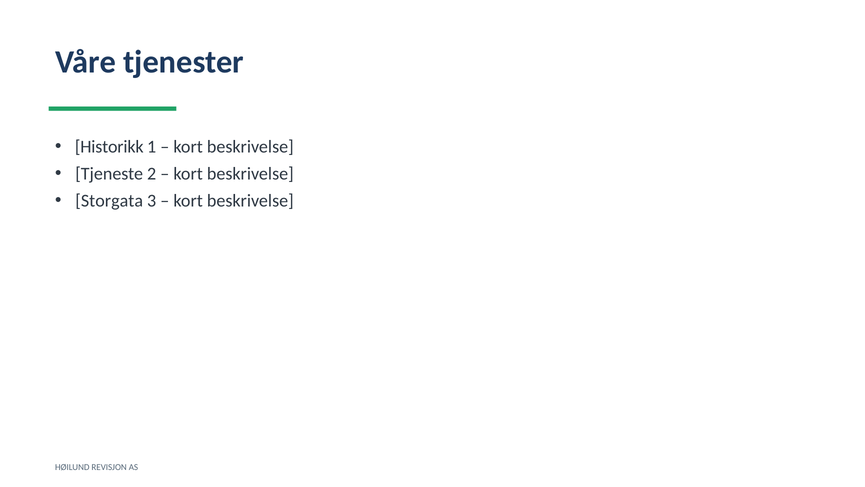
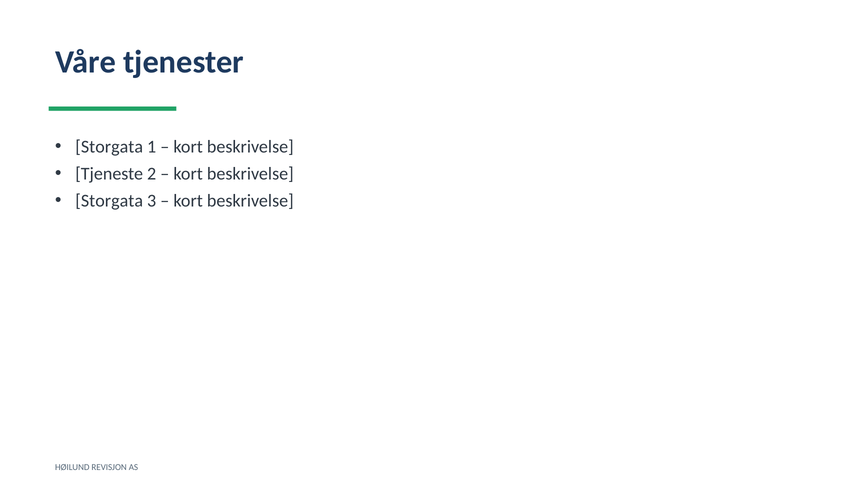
Historikk: Historikk -> Storgata (109, 147)
